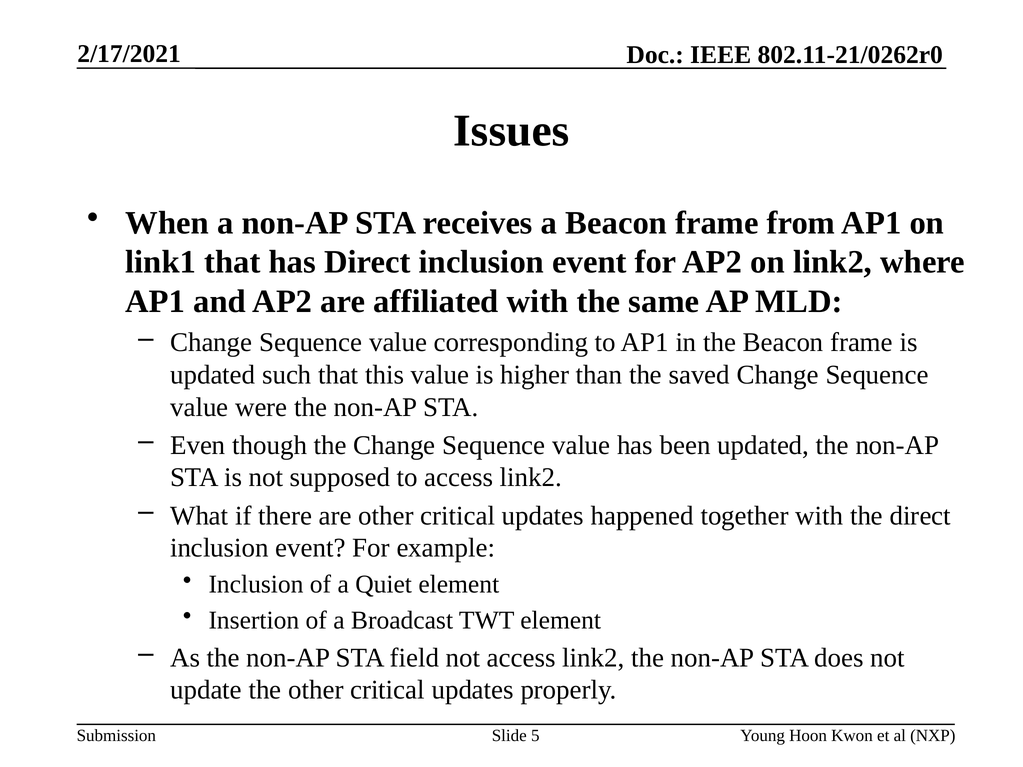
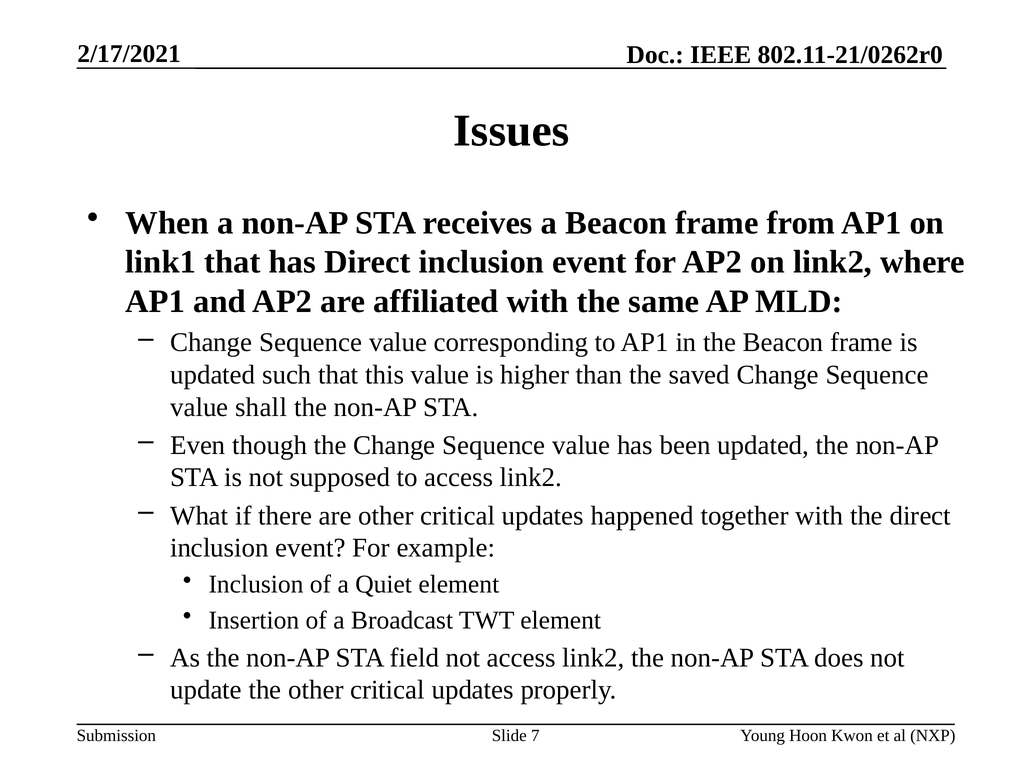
were: were -> shall (261, 407)
5: 5 -> 7 (535, 736)
